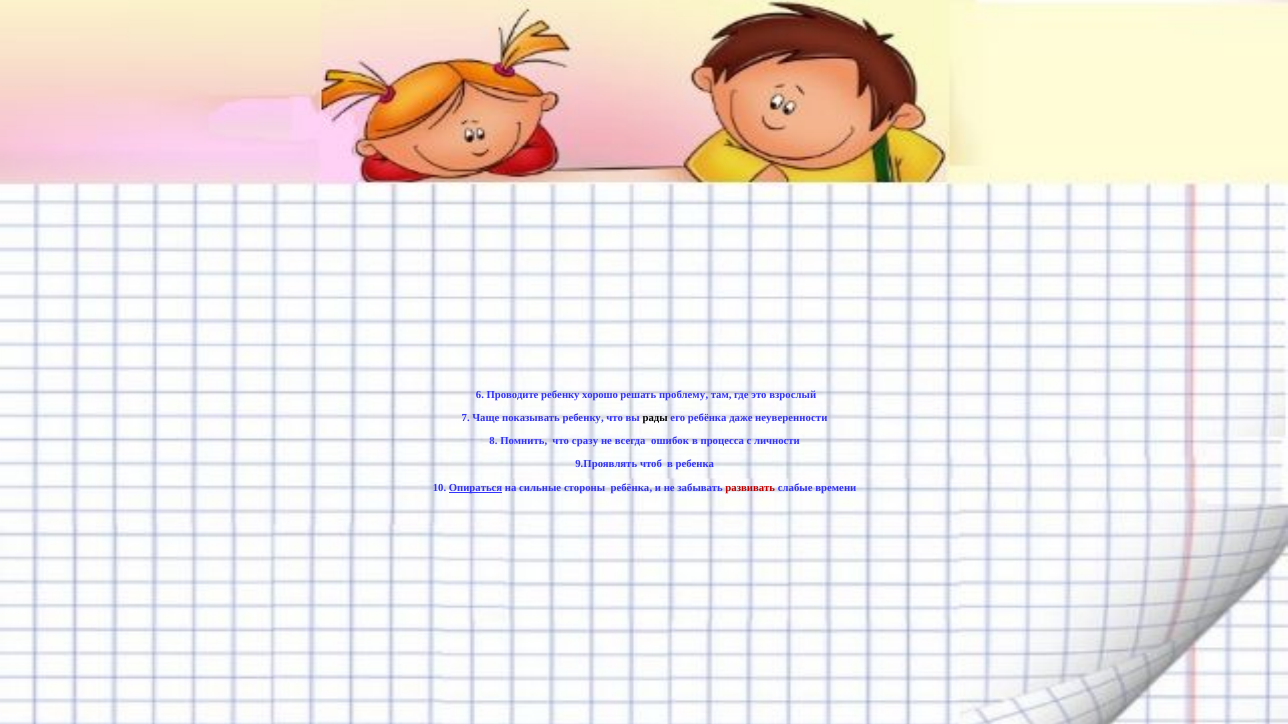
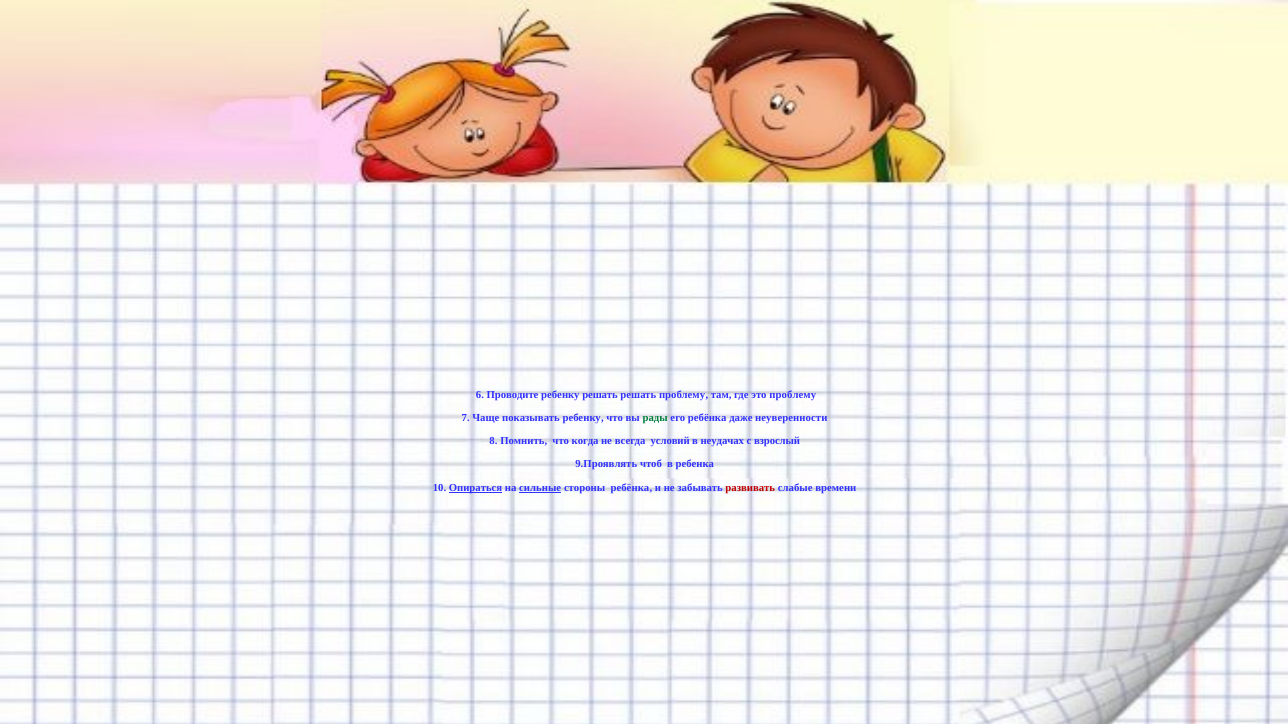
ребенку хорошо: хорошо -> решать (600, 395)
это взрослый: взрослый -> проблему (793, 395)
рады colour: black -> green (655, 418)
сразу: сразу -> когда (585, 442)
ошибок: ошибок -> условий (670, 442)
процесса: процесса -> неудачах (722, 442)
личности: личности -> взрослый (777, 442)
сильные underline: none -> present (540, 488)
